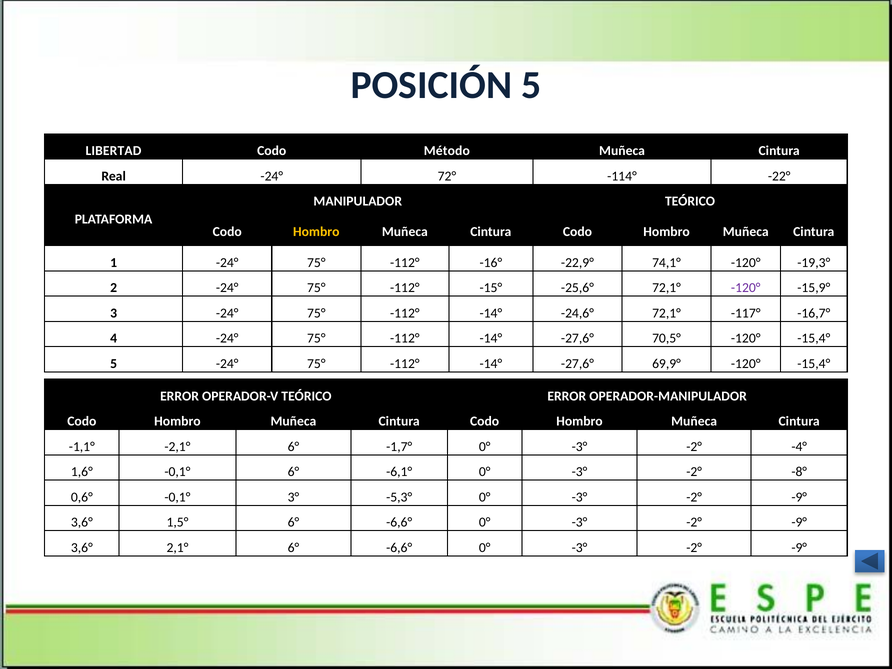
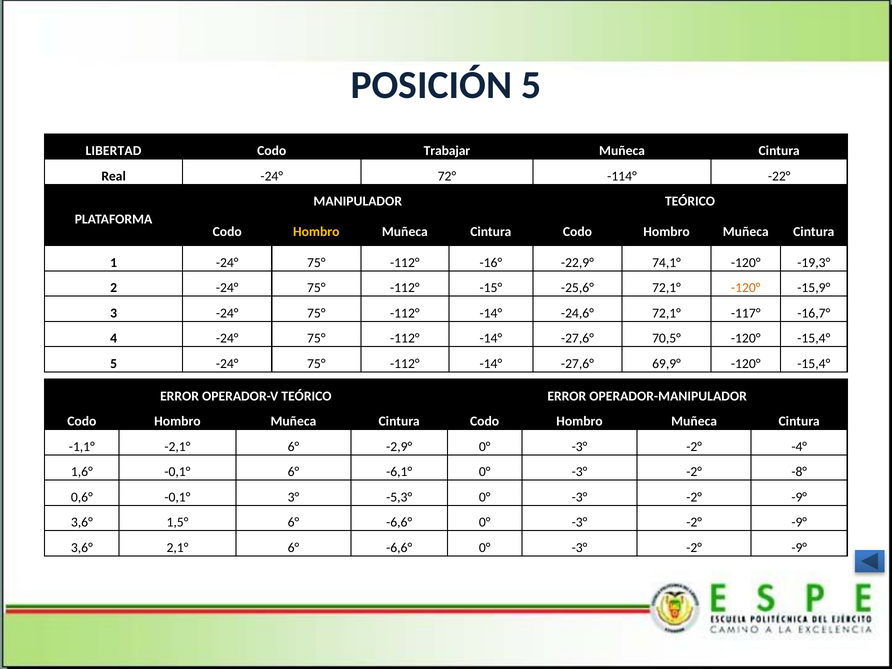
Método: Método -> Trabajar (447, 151)
-120° colour: purple -> orange (746, 288)
-1,7°: -1,7° -> -2,9° (399, 447)
